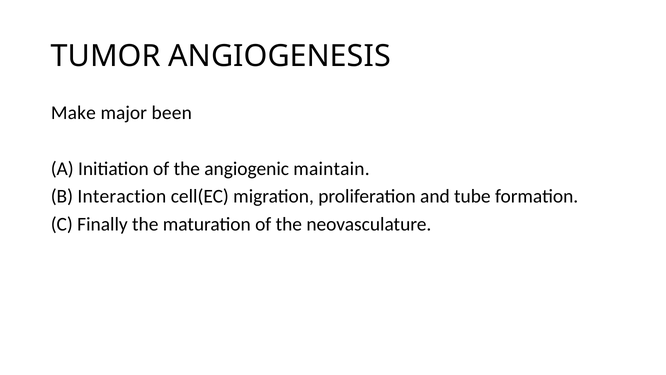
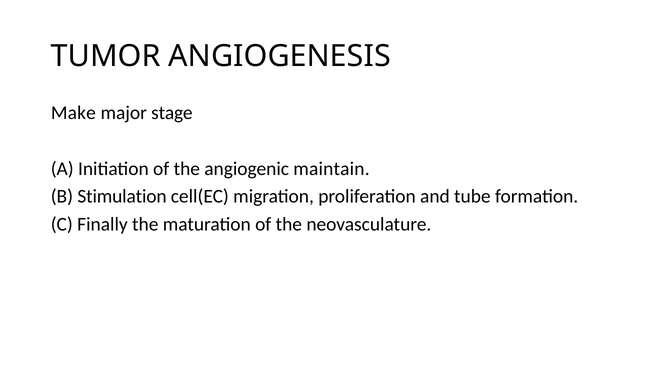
been: been -> stage (172, 113)
Interaction: Interaction -> Stimulation (122, 196)
